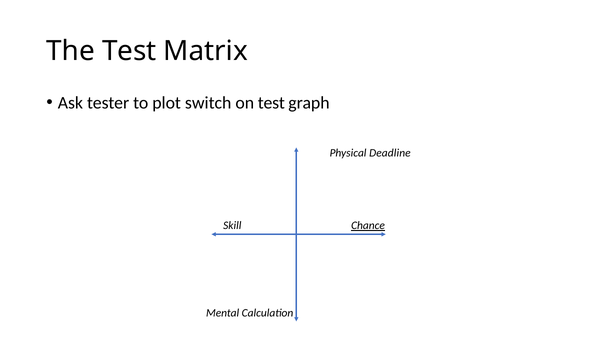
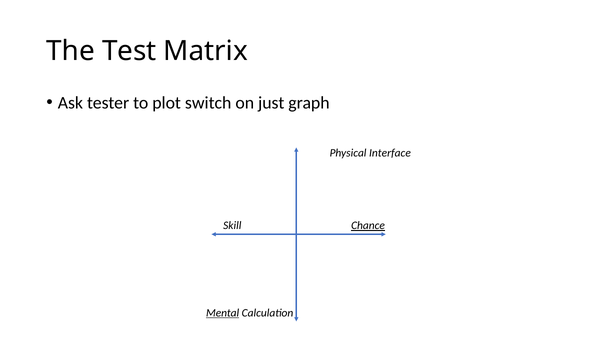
on test: test -> just (271, 103)
Deadline: Deadline -> Interface (390, 153)
Mental underline: none -> present (223, 313)
